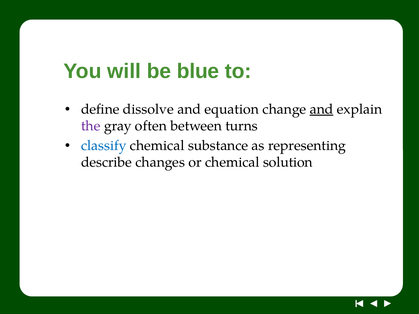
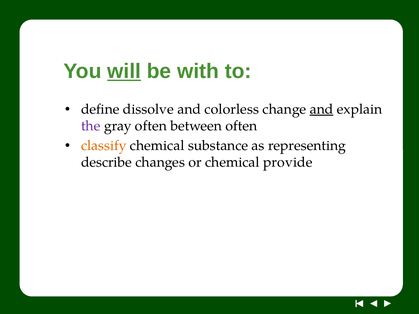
will underline: none -> present (124, 71)
blue: blue -> with (198, 71)
equation: equation -> colorless (232, 109)
between turns: turns -> often (241, 126)
classify colour: blue -> orange (104, 146)
solution: solution -> provide (288, 162)
